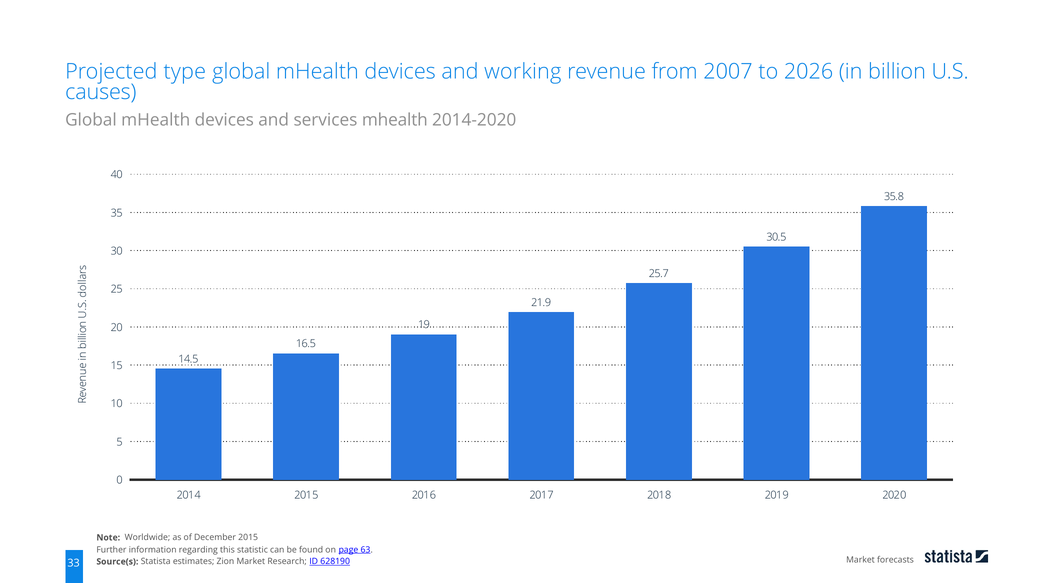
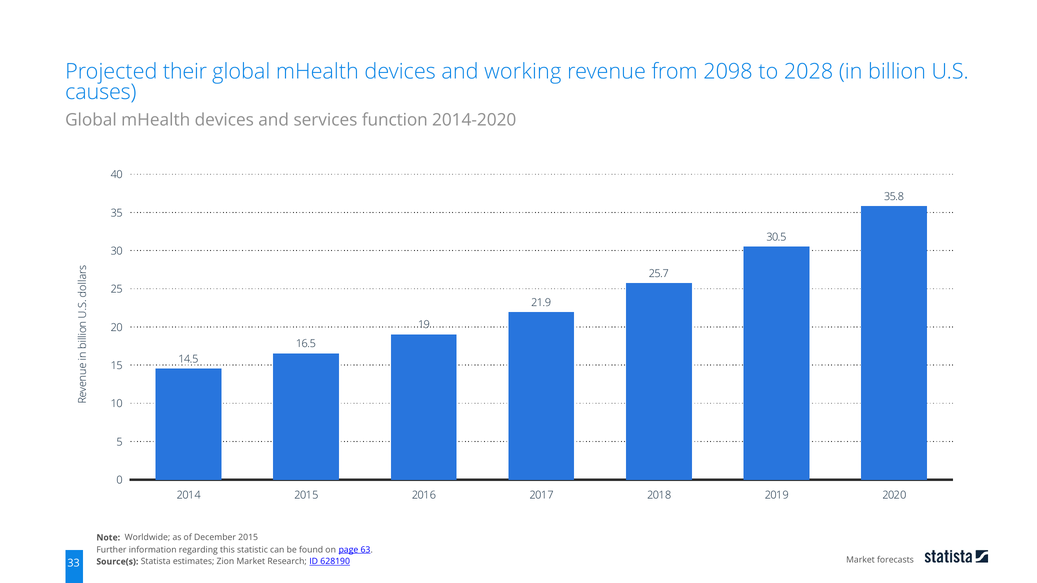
type: type -> their (185, 72)
2007: 2007 -> 2098 (728, 72)
2026: 2026 -> 2028 (809, 72)
services mhealth: mhealth -> function (395, 120)
